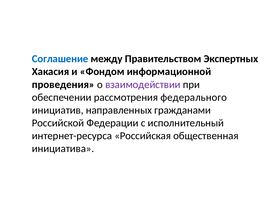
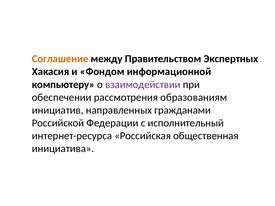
Соглашение colour: blue -> orange (60, 59)
проведения: проведения -> компьютеру (63, 85)
федерального: федерального -> образованиям (194, 97)
